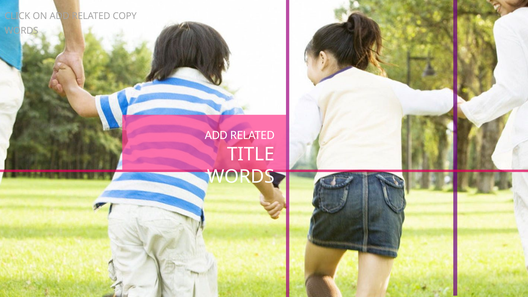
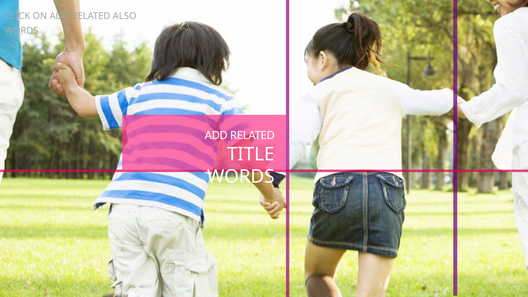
COPY: COPY -> ALSO (125, 16)
